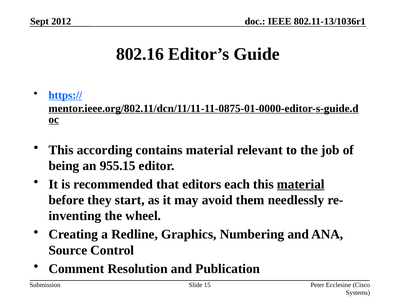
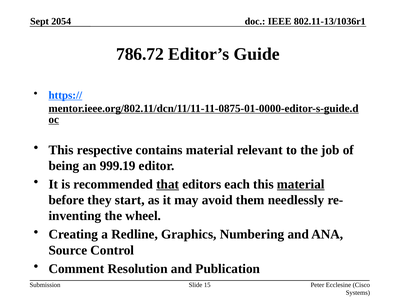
2012: 2012 -> 2054 (61, 21)
802.16: 802.16 -> 786.72 (140, 54)
according: according -> respective (105, 150)
955.15: 955.15 -> 999.19 (118, 166)
that underline: none -> present (168, 184)
